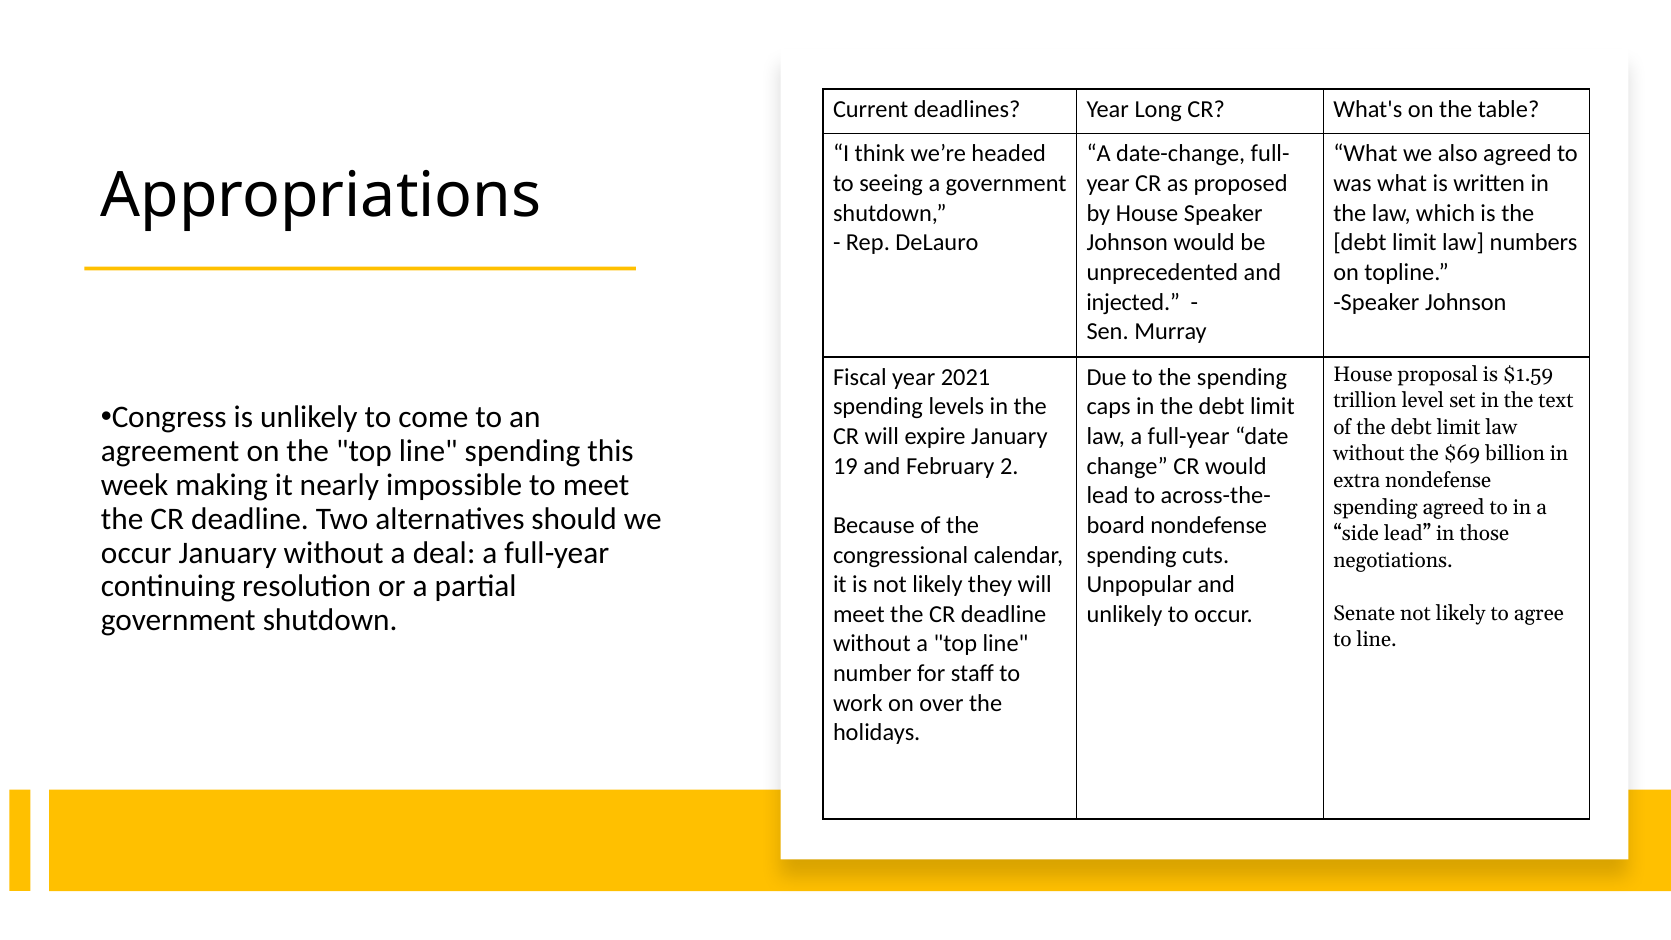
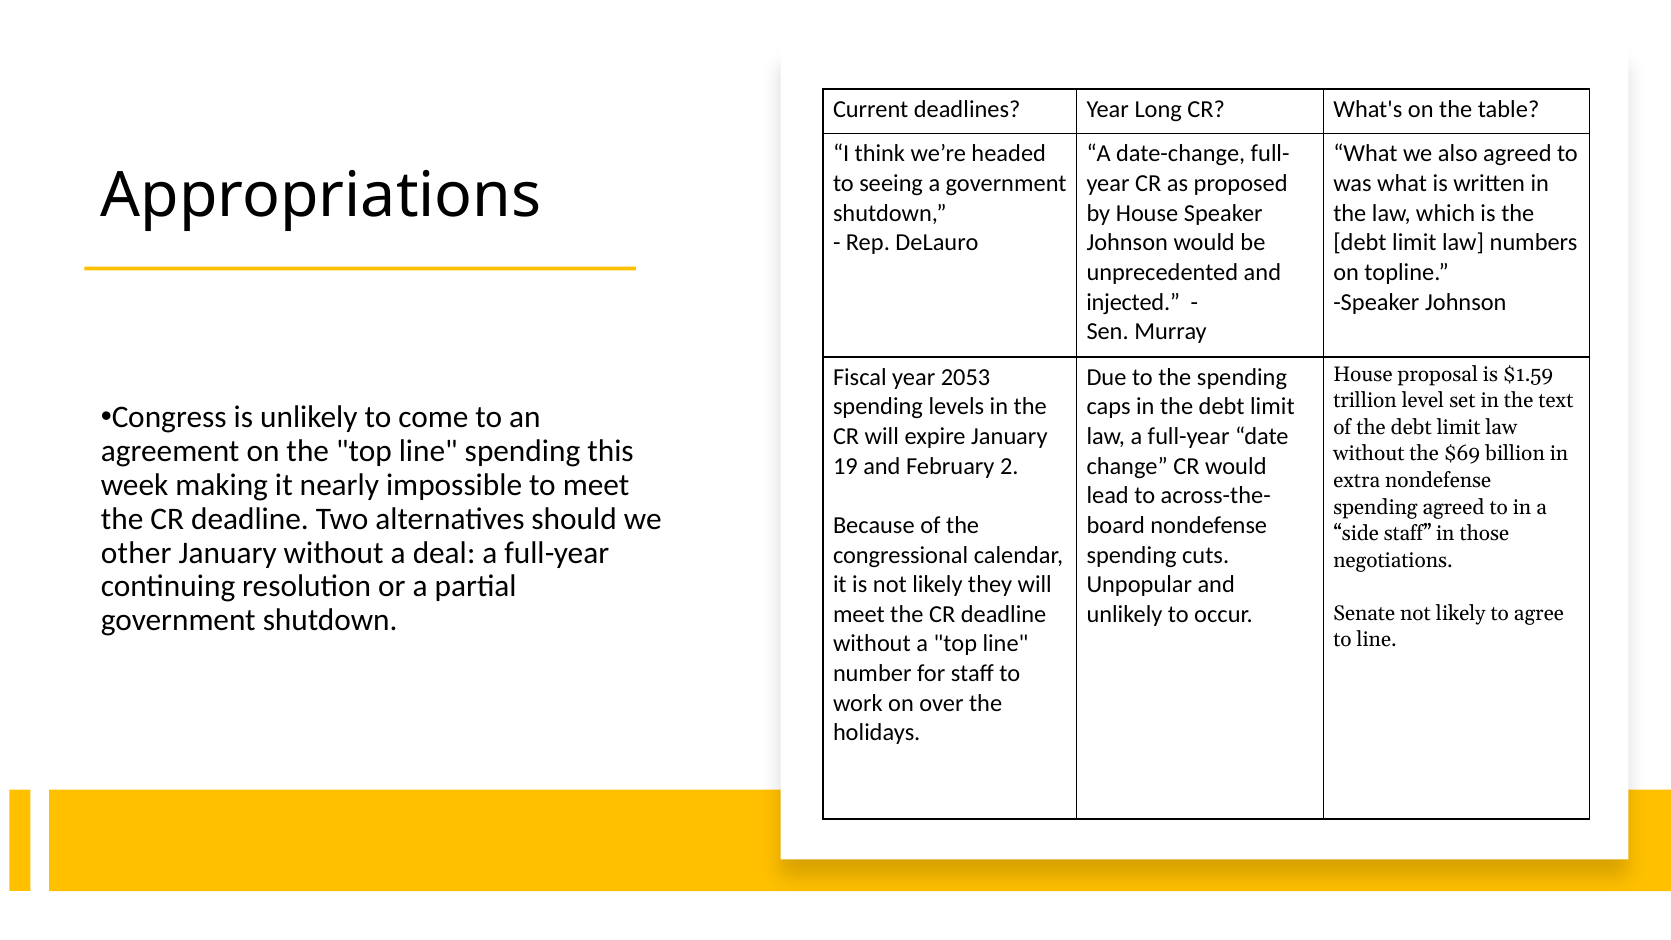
2021: 2021 -> 2053 (966, 377)
side lead: lead -> staff (1408, 534)
occur: occur -> other (136, 553)
